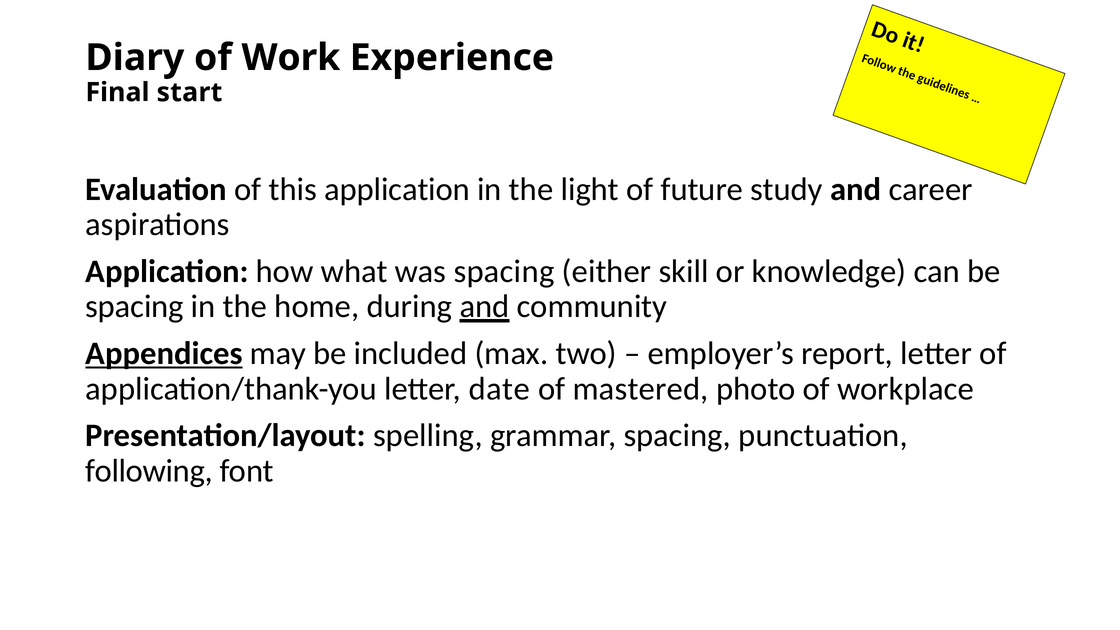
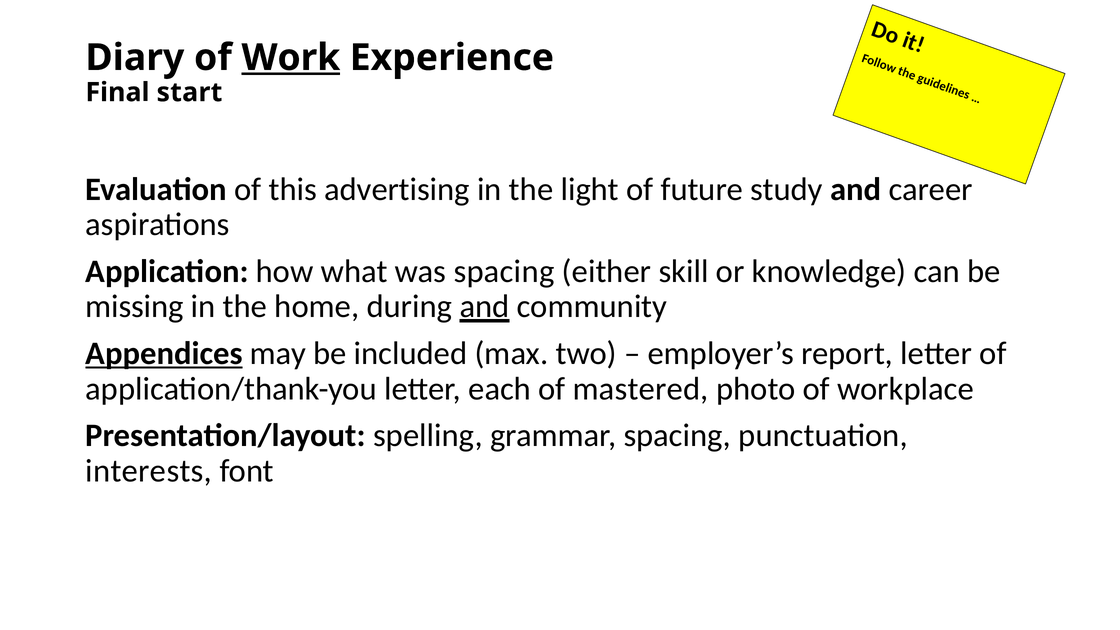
Work underline: none -> present (291, 58)
this application: application -> advertising (397, 189)
spacing: spacing -> missing (135, 307)
date: date -> each (500, 389)
following: following -> interests (149, 471)
